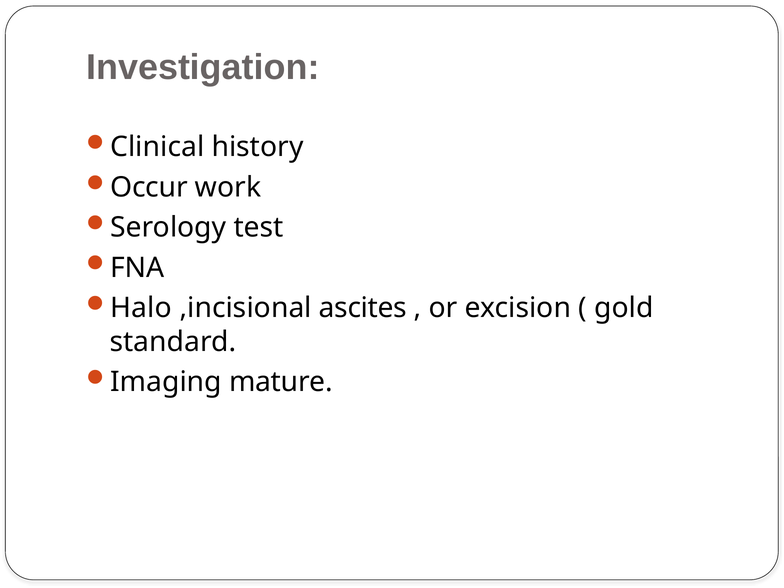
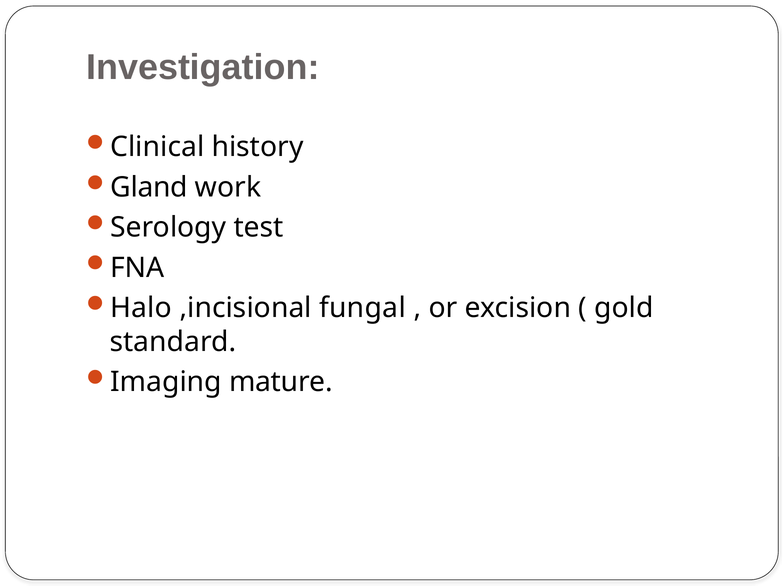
Occur: Occur -> Gland (149, 187)
ascites: ascites -> fungal (363, 308)
